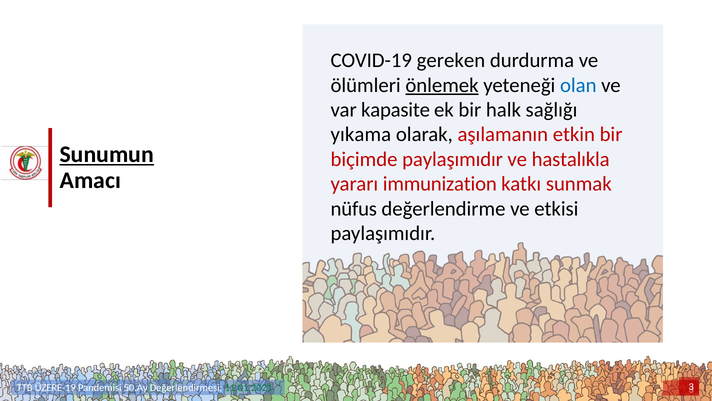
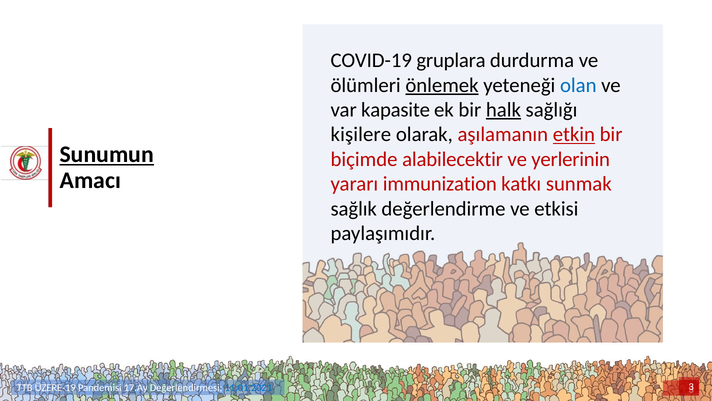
gereken: gereken -> gruplara (451, 60)
halk underline: none -> present (503, 110)
yıkama: yıkama -> kişilere (361, 134)
etkin underline: none -> present (574, 134)
biçimde paylaşımıdır: paylaşımıdır -> alabilecektir (453, 159)
hastalıkla: hastalıkla -> yerlerinin (571, 159)
nüfus: nüfus -> sağlık (354, 209)
50.Ay: 50.Ay -> 17.Ay (136, 388)
11.01.2021 colour: green -> blue (248, 388)
